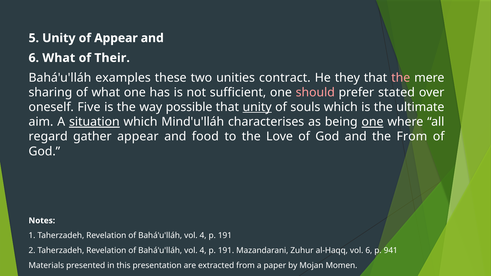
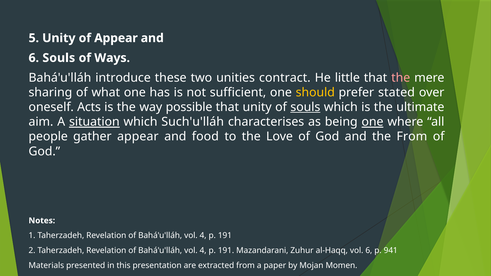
6 What: What -> Souls (59, 58)
Their: Their -> Ways (112, 58)
examples: examples -> introduce (123, 78)
they: they -> little (347, 78)
should colour: pink -> yellow (315, 93)
Five: Five -> Acts (89, 107)
unity underline: present -> none (257, 107)
souls underline: none -> present (305, 107)
Mind'u'lláh: Mind'u'lláh -> Such'u'lláh (193, 122)
regard: regard -> people (48, 137)
